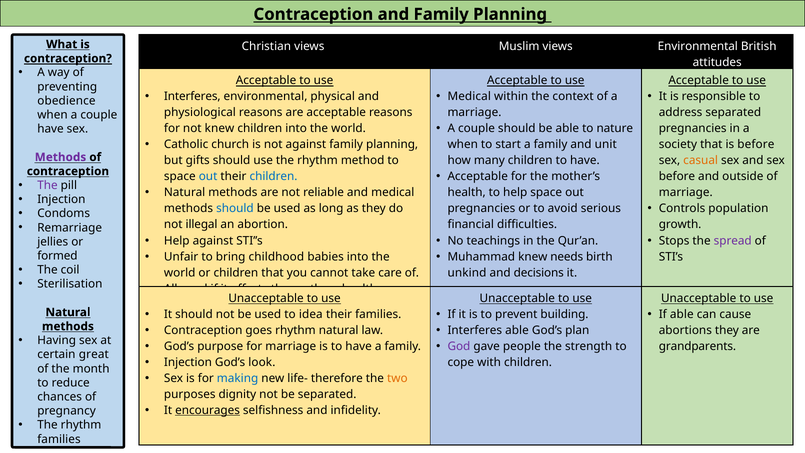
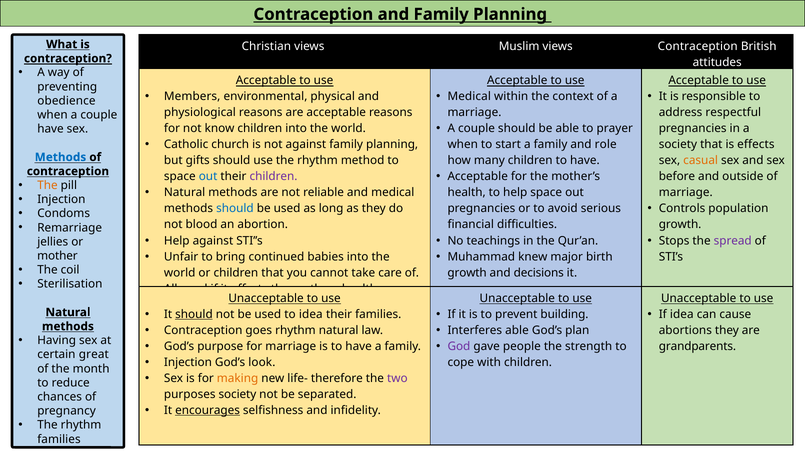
views Environmental: Environmental -> Contraception (698, 46)
Interferes: Interferes -> Members (192, 97)
address separated: separated -> respectful (733, 113)
nature: nature -> prayer (615, 129)
not knew: knew -> know (220, 129)
unit: unit -> role (606, 145)
is before: before -> effects (756, 145)
Methods colour: purple -> blue (60, 157)
children colour: blue -> purple (274, 177)
The colour: purple -> orange (47, 185)
illegal: illegal -> blood (201, 225)
childhood: childhood -> continued (276, 257)
needs: needs -> major (567, 257)
formed: formed -> mother (57, 256)
unkind: unkind -> growth (467, 273)
should underline: none -> present (194, 314)
If able: able -> idea (682, 314)
making colour: blue -> orange (238, 378)
two colour: orange -> purple (397, 378)
purposes dignity: dignity -> society (237, 394)
